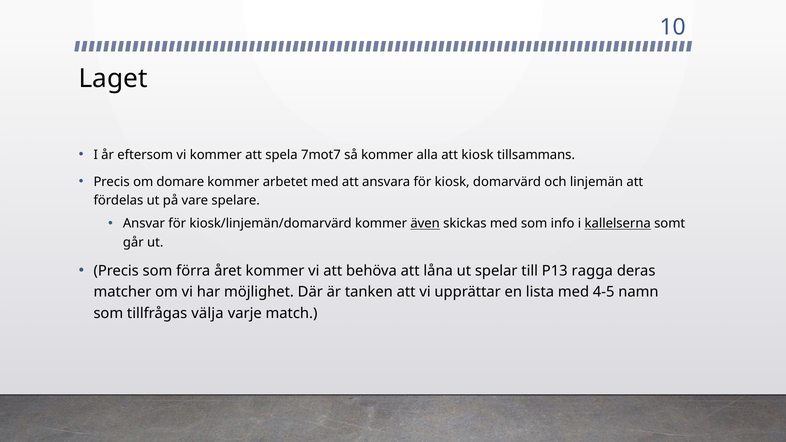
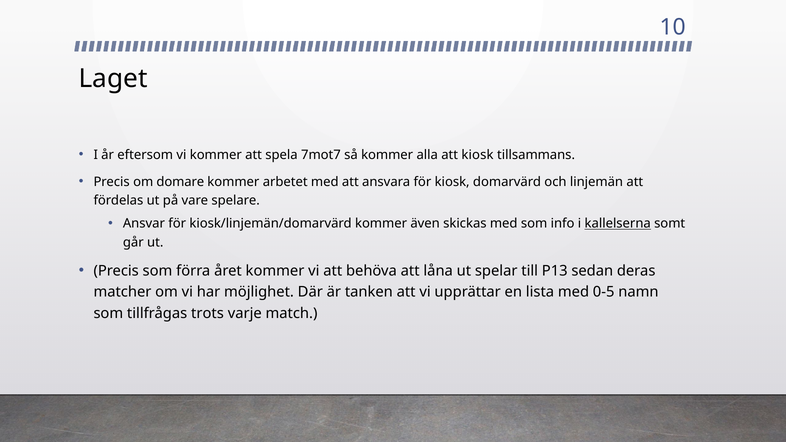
även underline: present -> none (425, 224)
ragga: ragga -> sedan (592, 271)
4-5: 4-5 -> 0-5 (604, 292)
välja: välja -> trots (207, 313)
